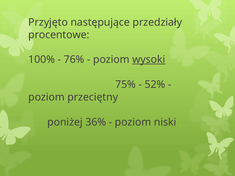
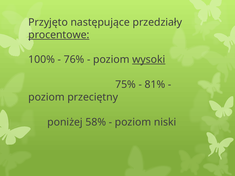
procentowe underline: none -> present (59, 35)
52%: 52% -> 81% (155, 85)
36%: 36% -> 58% (96, 122)
